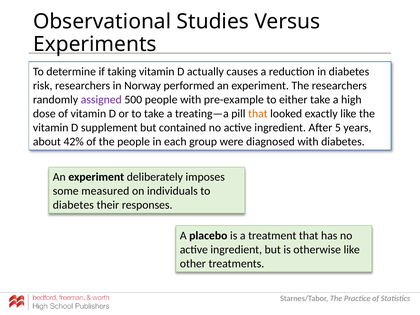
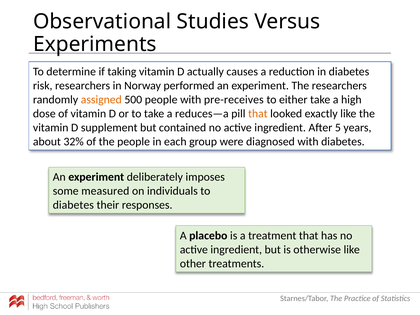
assigned colour: purple -> orange (101, 100)
pre-example: pre-example -> pre-receives (234, 100)
treating—a: treating—a -> reduces—a (202, 114)
42%: 42% -> 32% (74, 142)
